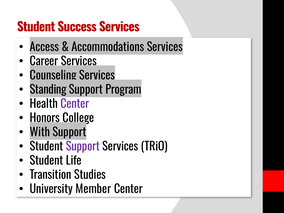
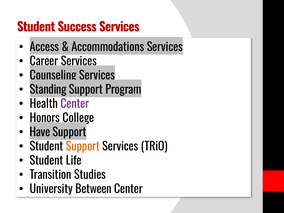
With: With -> Have (40, 132)
Support colour: purple -> orange (83, 147)
Member: Member -> Between (93, 189)
